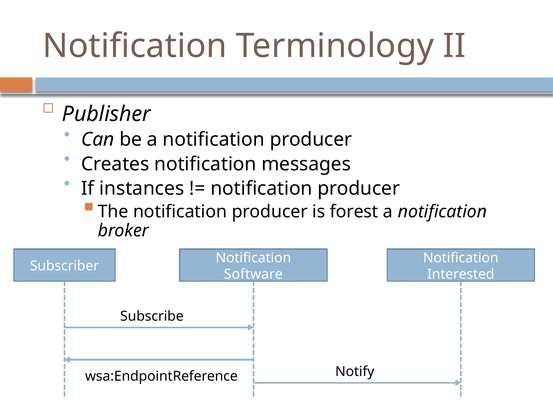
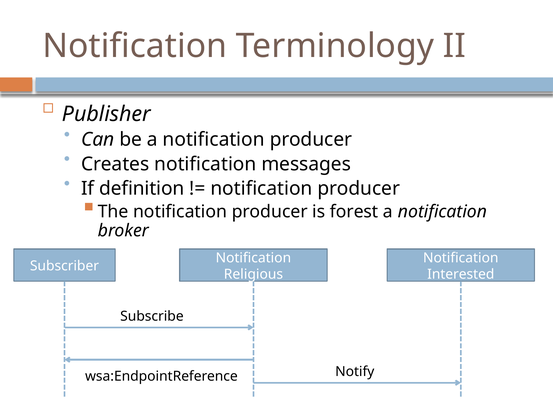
instances: instances -> definition (142, 188)
Software: Software -> Religious (253, 274)
